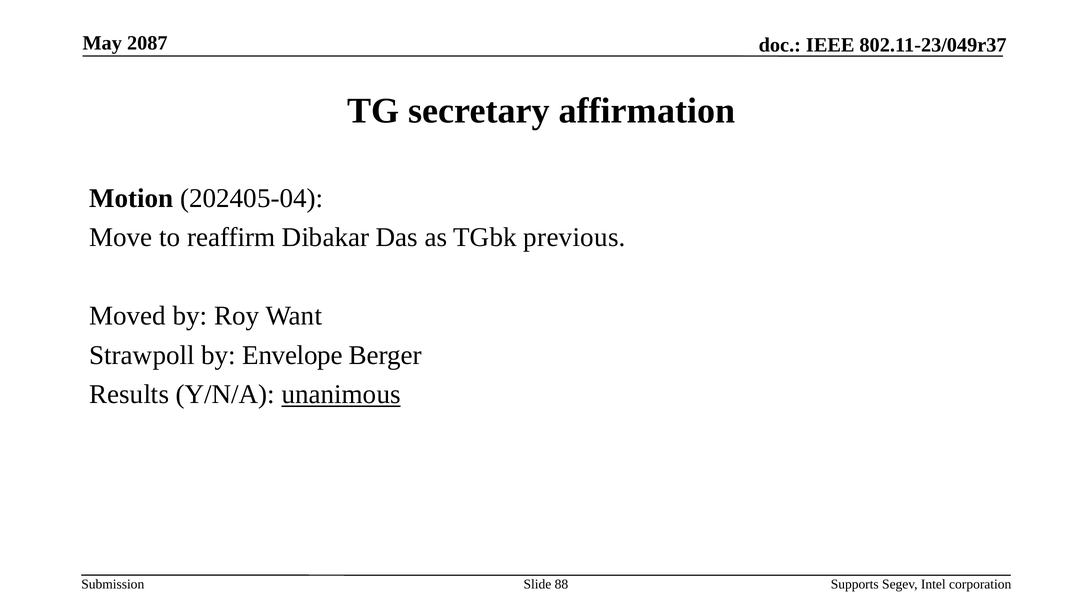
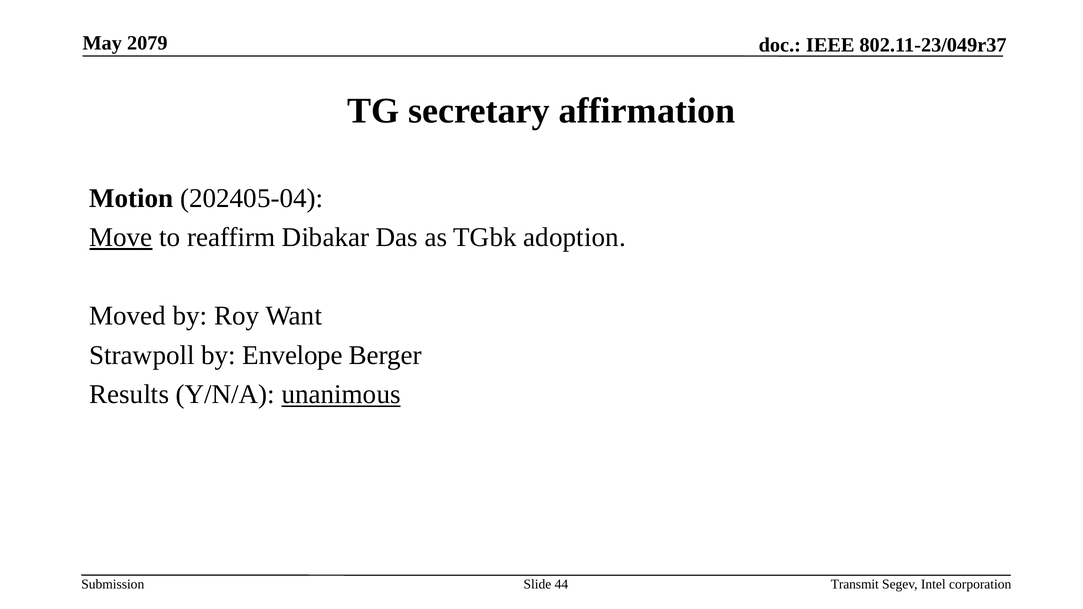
2087: 2087 -> 2079 (147, 43)
Move underline: none -> present (121, 237)
previous: previous -> adoption (575, 237)
88: 88 -> 44 (561, 584)
Supports: Supports -> Transmit (855, 584)
